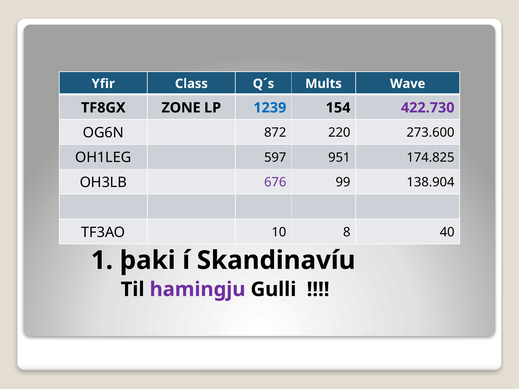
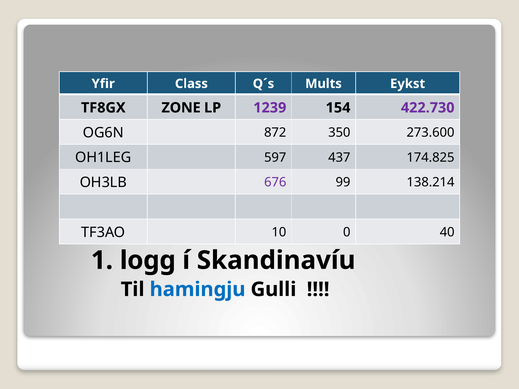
Wave: Wave -> Eykst (408, 84)
1239 colour: blue -> purple (270, 108)
220: 220 -> 350 (339, 133)
951: 951 -> 437 (339, 158)
138.904: 138.904 -> 138.214 (431, 182)
8: 8 -> 0 (347, 232)
þaki: þaki -> logg (148, 260)
hamingju colour: purple -> blue (198, 290)
